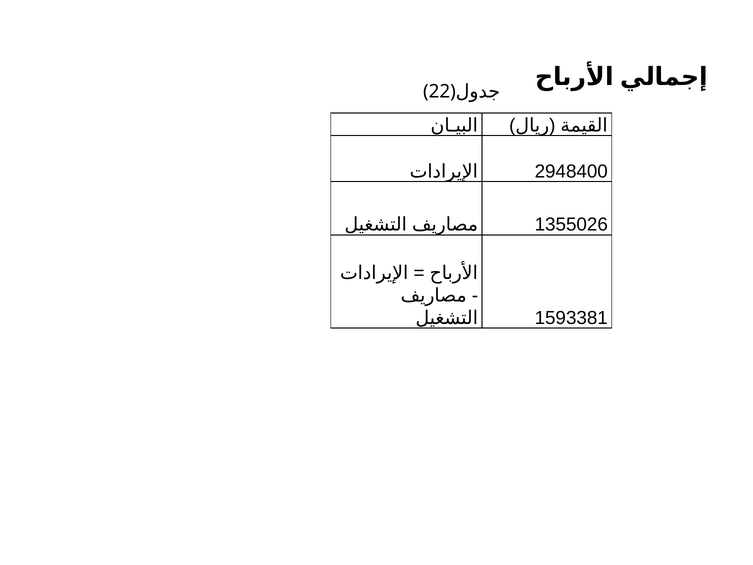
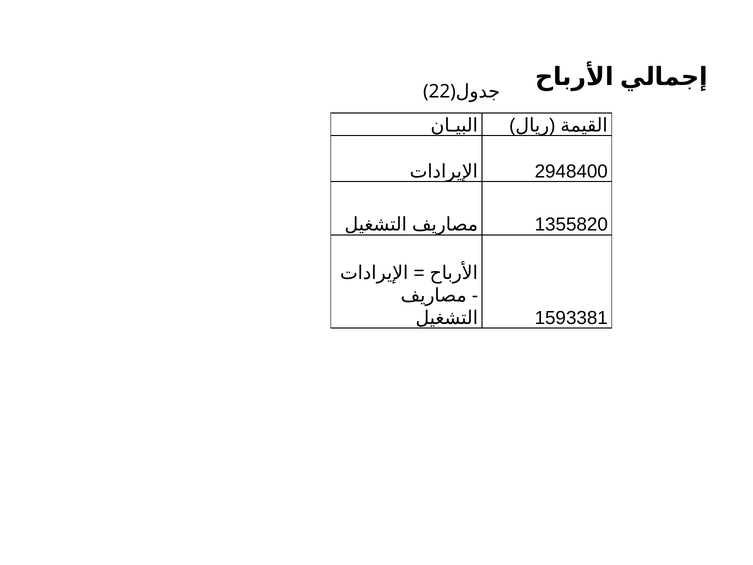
1355026: 1355026 -> 1355820 (571, 225)
